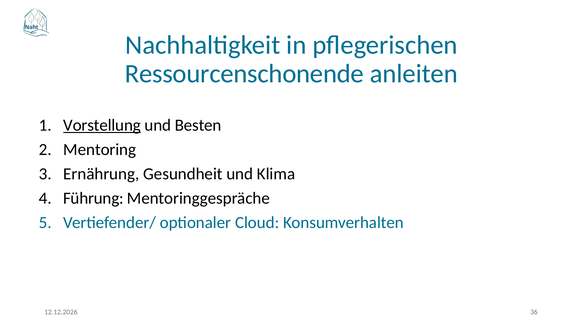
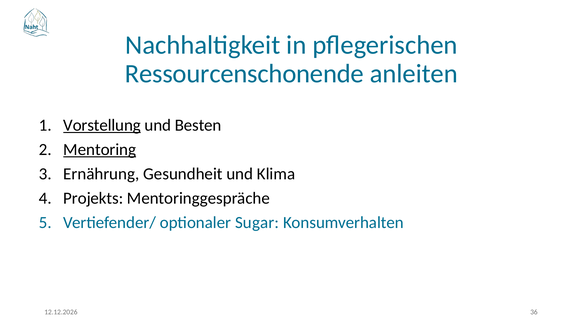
Mentoring underline: none -> present (100, 150)
Führung: Führung -> Projekts (93, 198)
Cloud: Cloud -> Sugar (257, 223)
